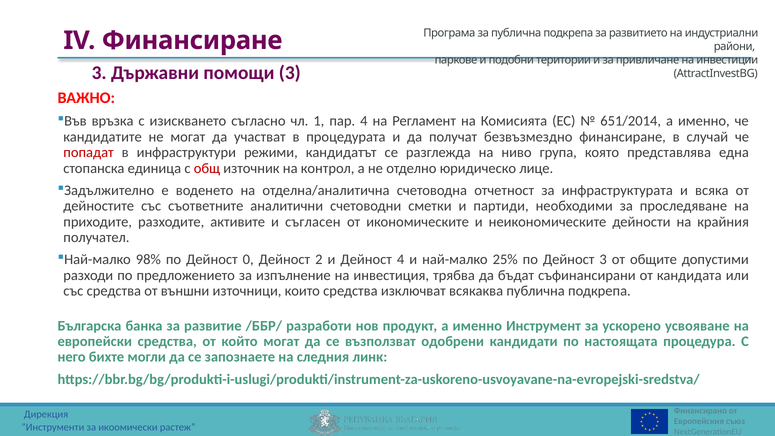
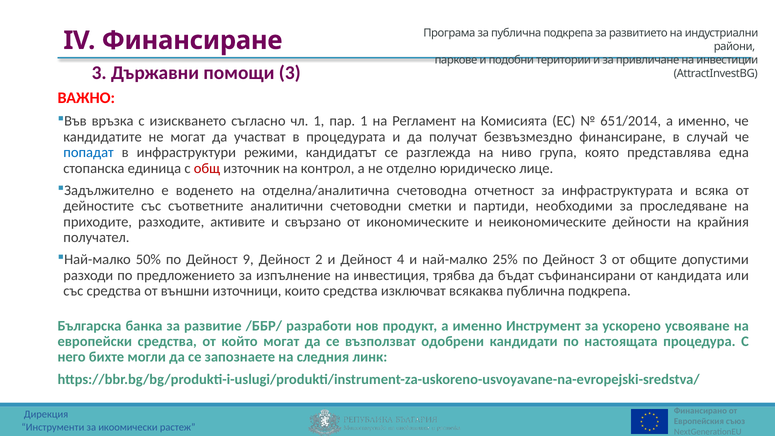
пар 4: 4 -> 1 (364, 121)
попадат colour: red -> blue (89, 152)
съгласен: съгласен -> свързано (313, 222)
98%: 98% -> 50% (148, 260)
0: 0 -> 9 (248, 260)
